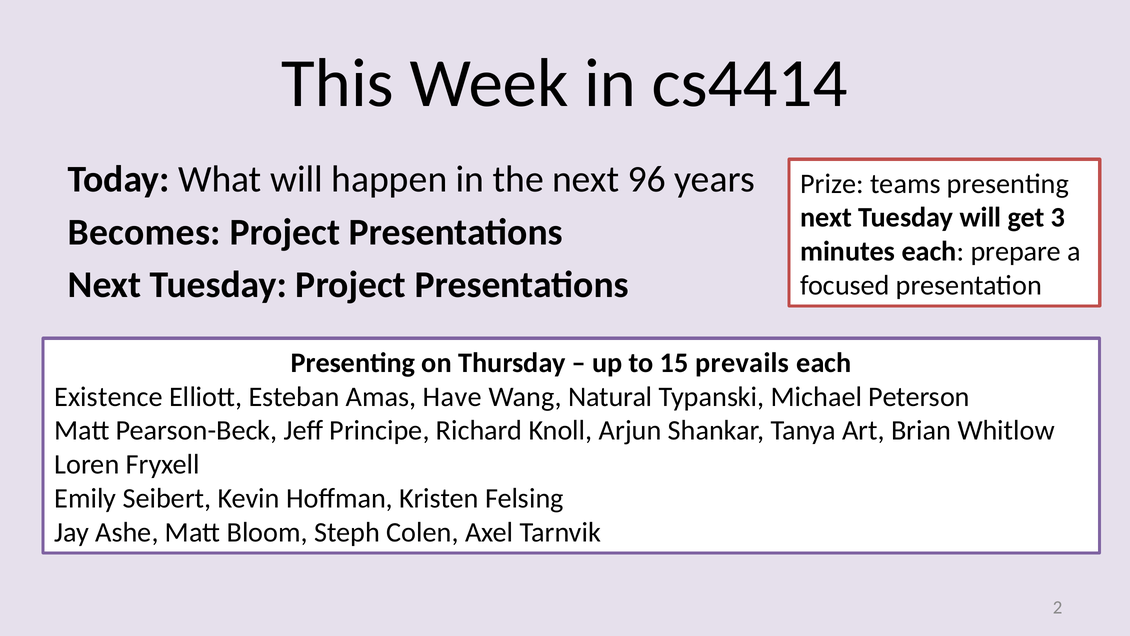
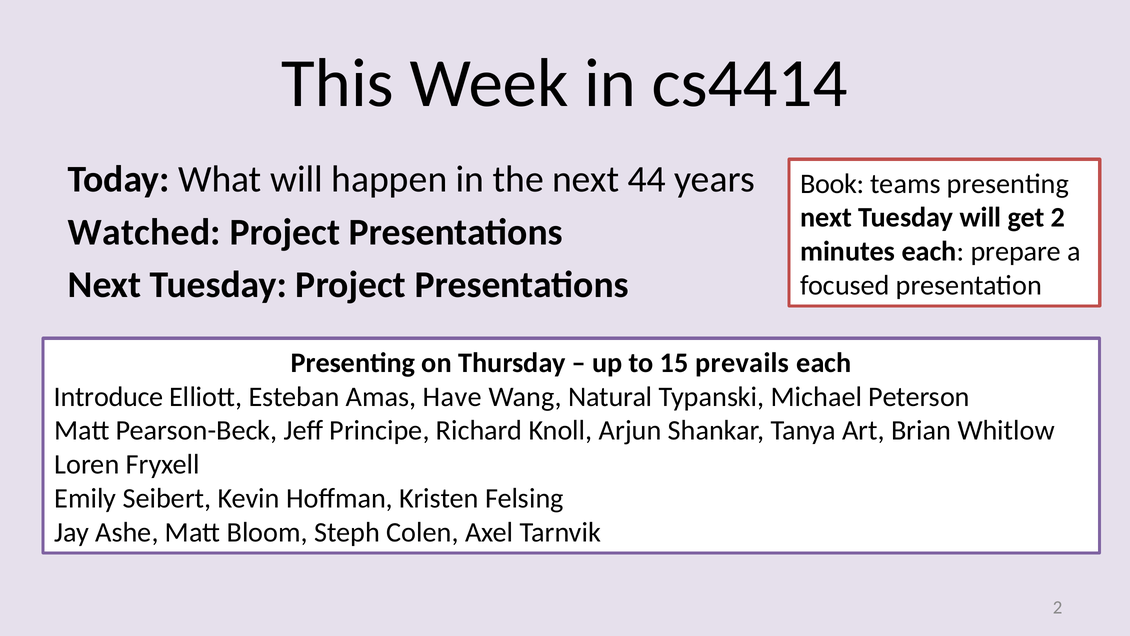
96: 96 -> 44 (647, 179)
Prize: Prize -> Book (832, 184)
get 3: 3 -> 2 (1058, 217)
Becomes: Becomes -> Watched (144, 232)
Existence: Existence -> Introduce (109, 396)
